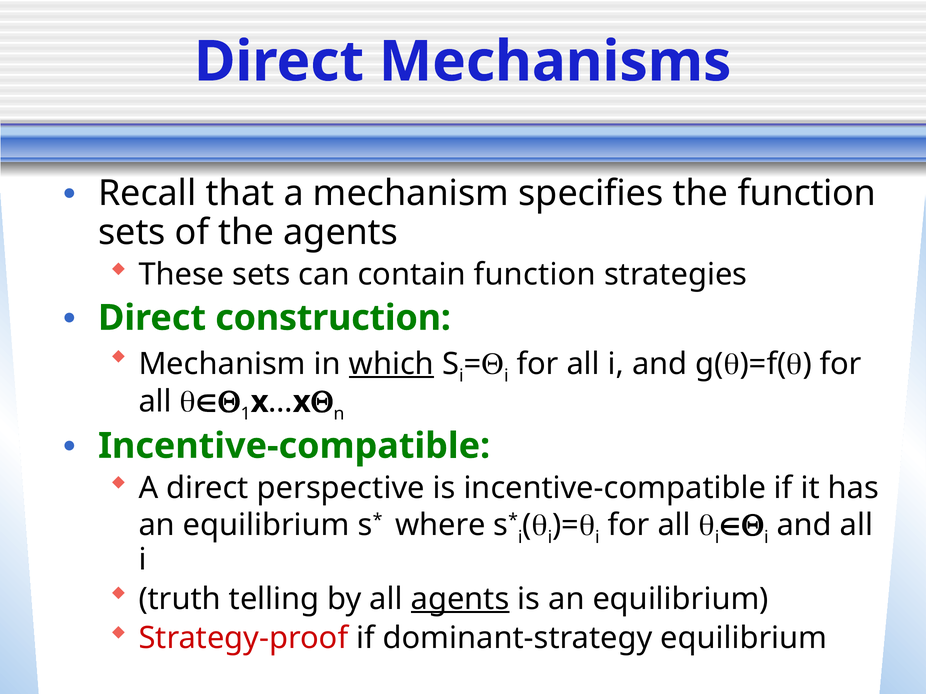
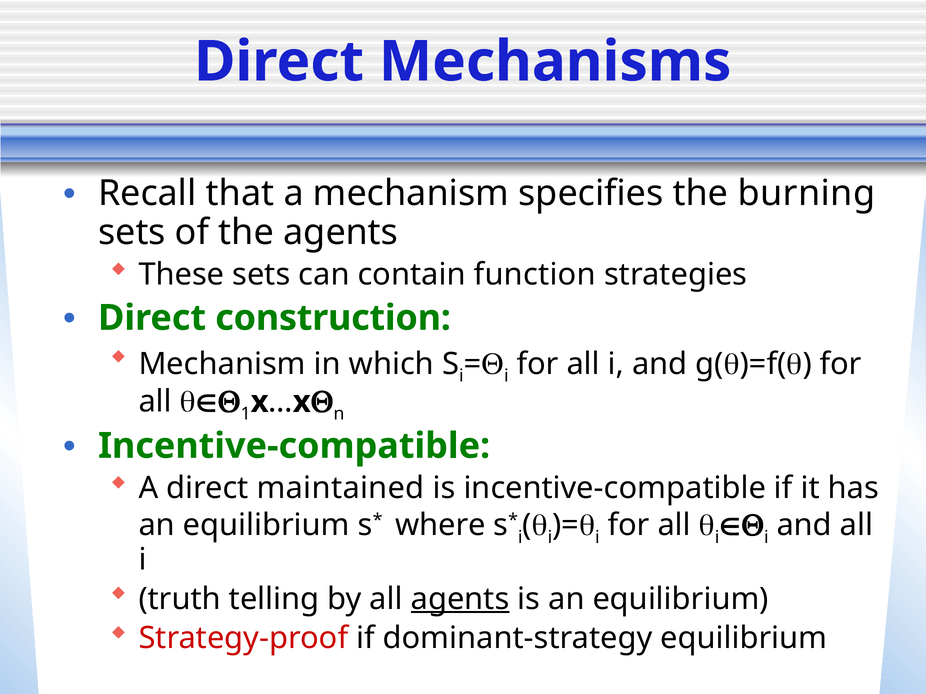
the function: function -> burning (806, 194)
which underline: present -> none (391, 364)
perspective: perspective -> maintained (341, 489)
